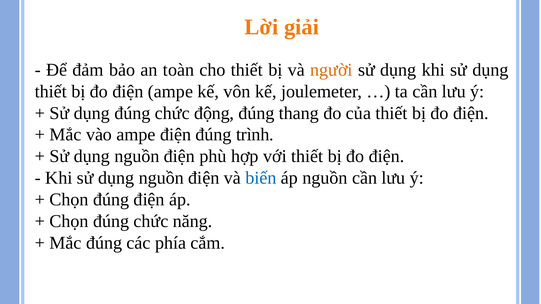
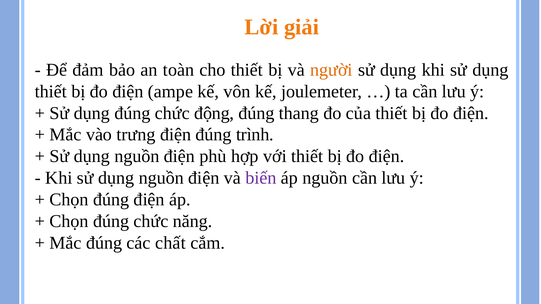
vào ampe: ampe -> trưng (136, 135)
biến colour: blue -> purple (261, 178)
phía: phía -> chất (170, 243)
